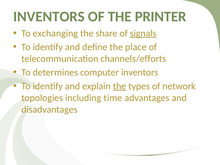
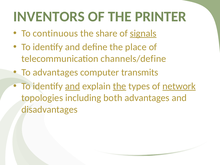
exchanging: exchanging -> continuous (55, 33)
channels/efforts: channels/efforts -> channels/define (133, 59)
To determines: determines -> advantages (55, 72)
computer inventors: inventors -> transmits (140, 72)
and underline: none -> present (73, 86)
network underline: none -> present (179, 86)
time: time -> both (113, 98)
